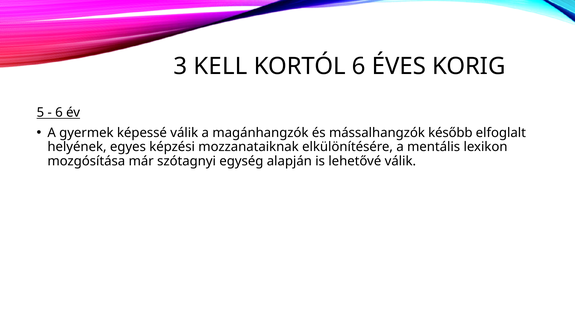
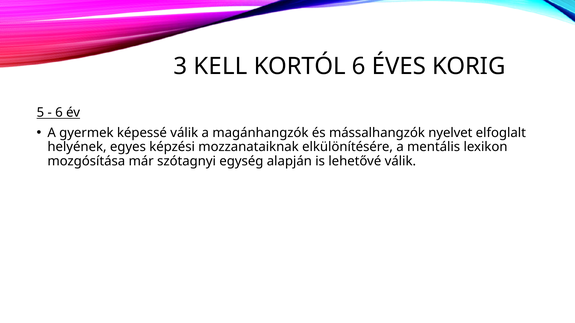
később: később -> nyelvet (450, 133)
